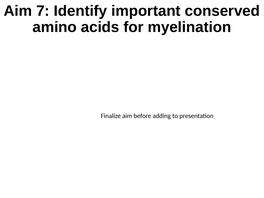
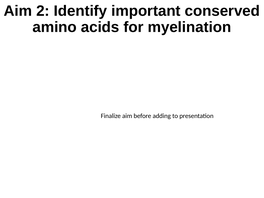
7: 7 -> 2 (43, 11)
